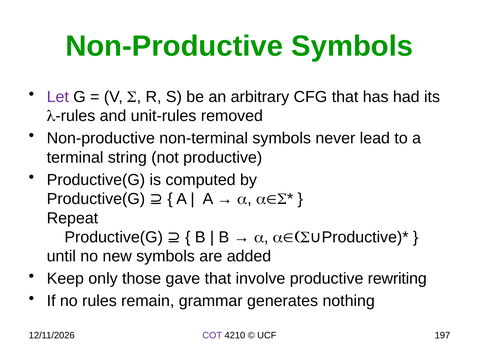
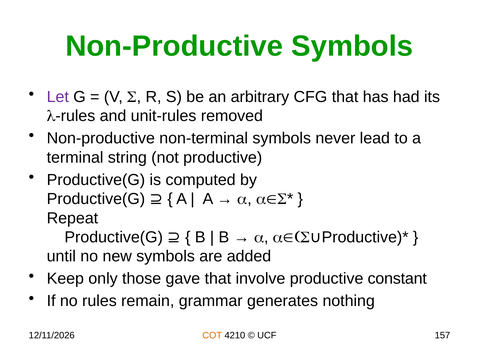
rewriting: rewriting -> constant (397, 279)
COT colour: purple -> orange (212, 336)
197: 197 -> 157 (442, 336)
